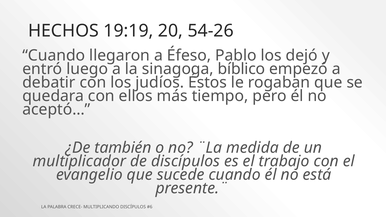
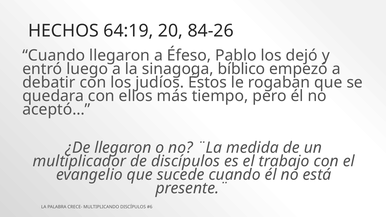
19:19: 19:19 -> 64:19 (128, 31)
54-26: 54-26 -> 84-26 (211, 31)
¿De también: también -> llegaron (123, 148)
